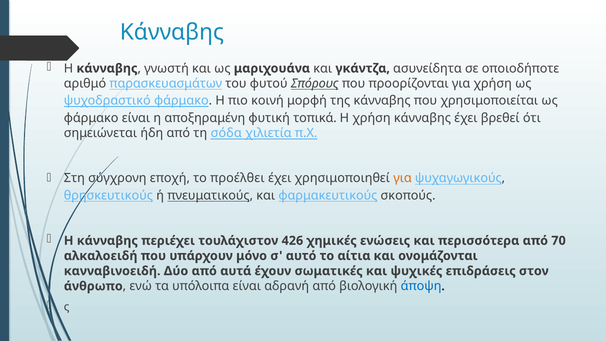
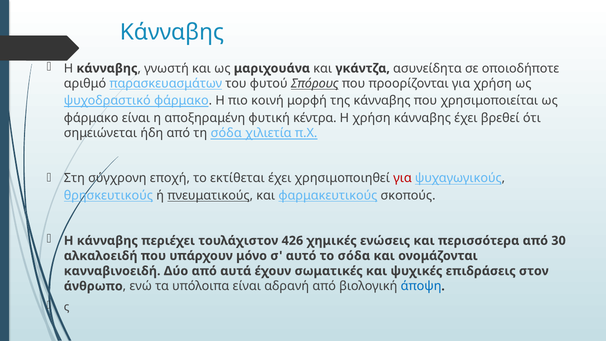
τοπικά: τοπικά -> κέντρα (315, 118)
προέλθει: προέλθει -> εκτίθεται (237, 178)
για colour: orange -> red (403, 178)
70: 70 -> 30 (559, 241)
το αίτια: αίτια -> σόδα (354, 256)
